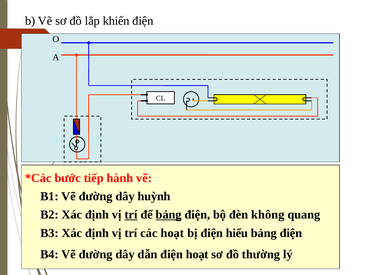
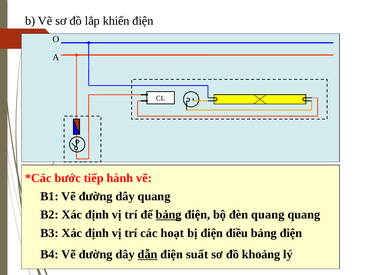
dây huỳnh: huỳnh -> quang (154, 197)
trí underline: present -> none (131, 215)
đèn không: không -> quang (268, 215)
hiểu: hiểu -> điều (237, 233)
dẫn underline: none -> present (148, 255)
điện hoạt: hoạt -> suất (197, 255)
thường: thường -> khoảng (261, 255)
